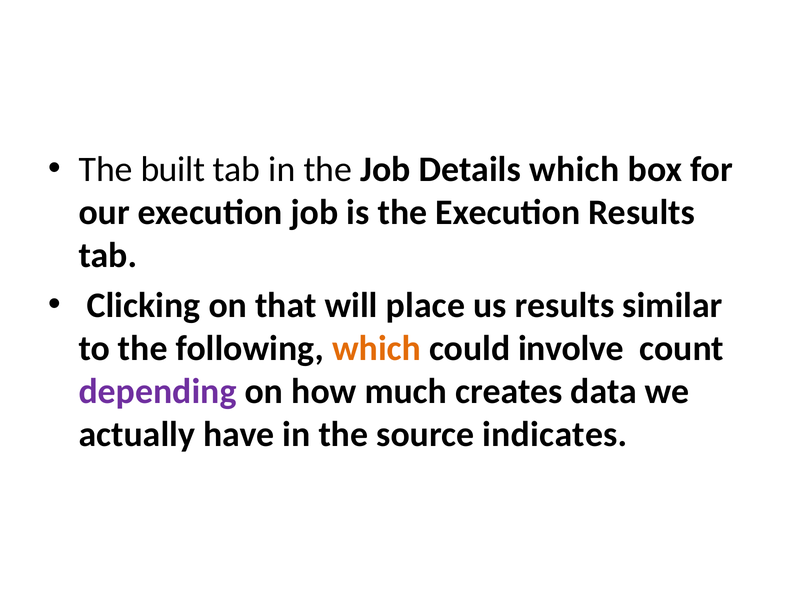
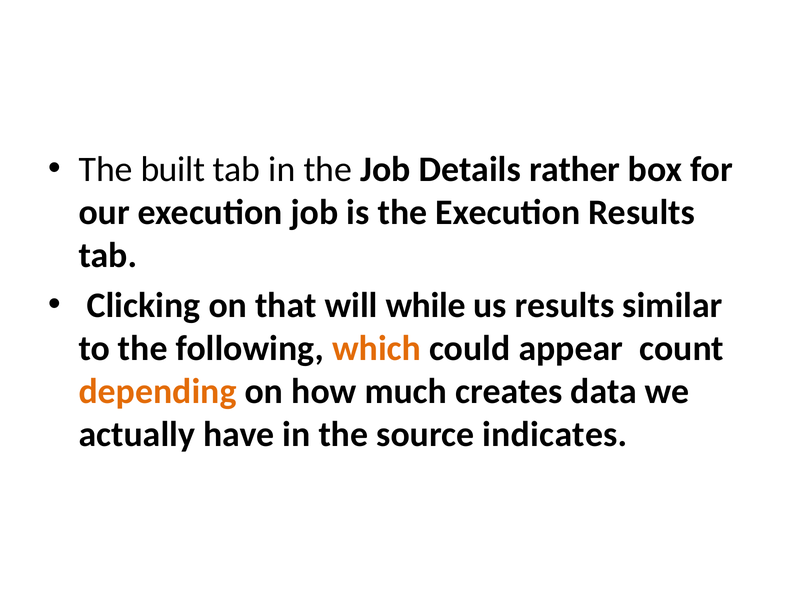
Details which: which -> rather (575, 169)
place: place -> while (426, 305)
involve: involve -> appear (571, 348)
depending colour: purple -> orange (158, 391)
